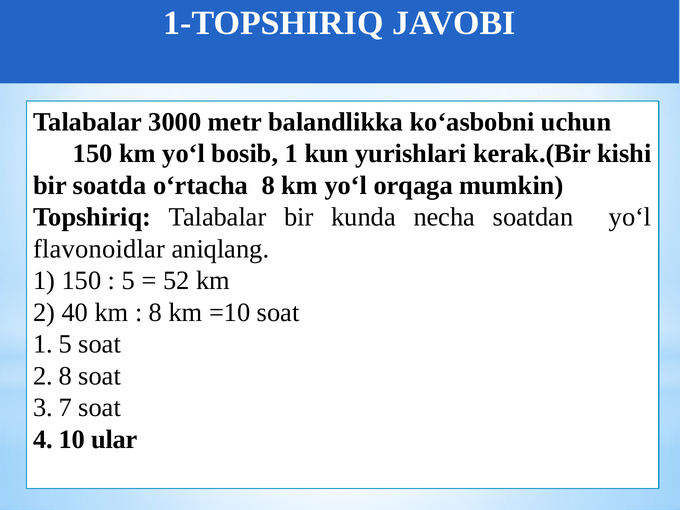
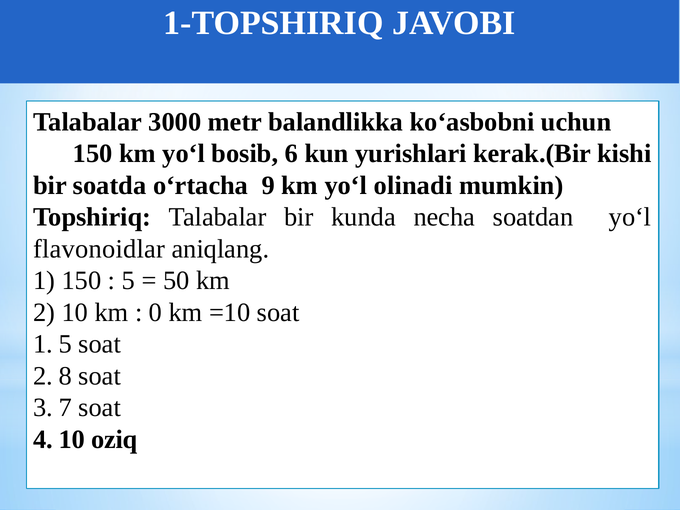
bosib 1: 1 -> 6 (291, 154)
o‘rtacha 8: 8 -> 9 (268, 185)
orqaga: orqaga -> olinadi (413, 185)
52: 52 -> 50 (176, 281)
40: 40 -> 10 (75, 312)
8: 8 -> 0 (156, 312)
ular: ular -> oziq (115, 439)
